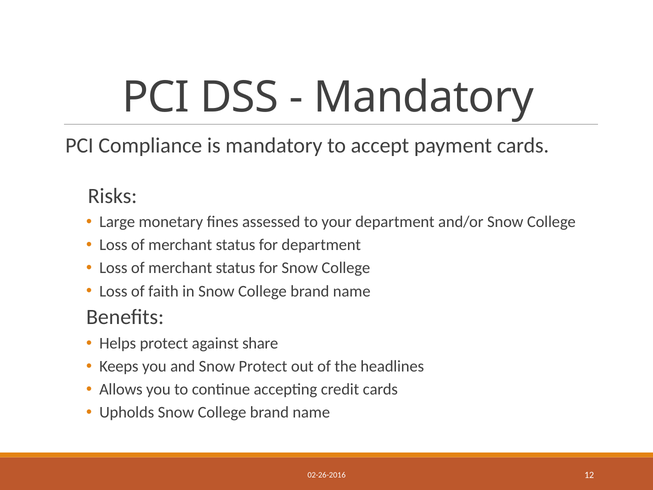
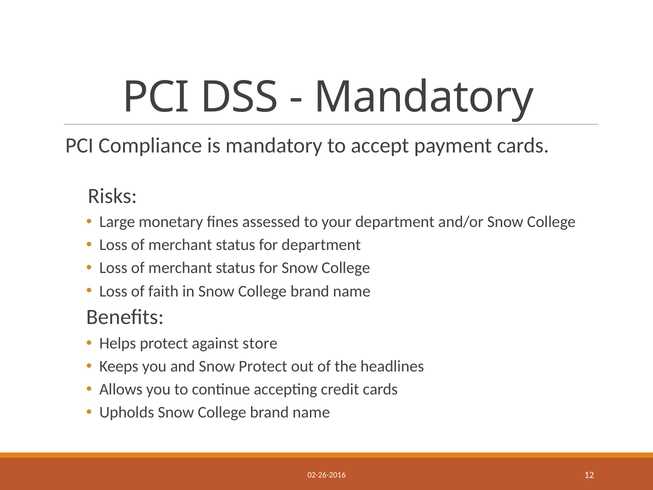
share: share -> store (260, 343)
